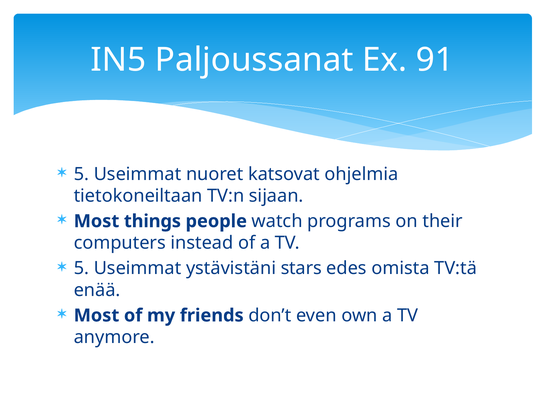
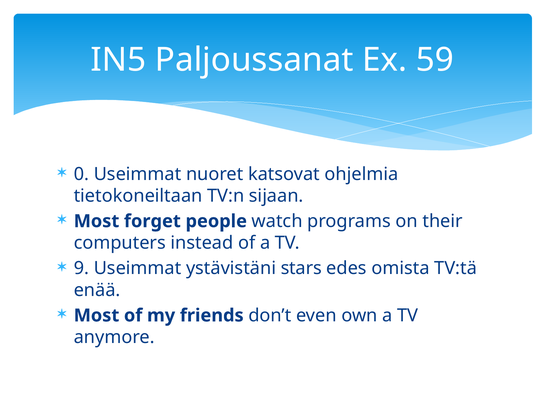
91: 91 -> 59 (435, 60)
5: 5 -> 0 (81, 174)
things: things -> forget (152, 222)
5: 5 -> 9 (81, 269)
